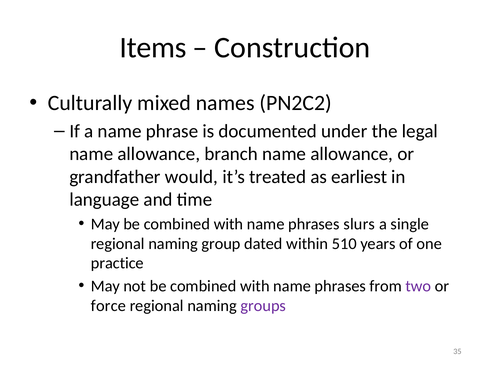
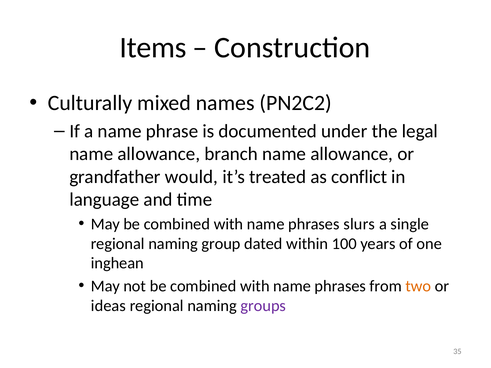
earliest: earliest -> conflict (359, 177)
510: 510 -> 100 (344, 244)
practice: practice -> inghean (117, 263)
two colour: purple -> orange (418, 286)
force: force -> ideas (108, 306)
